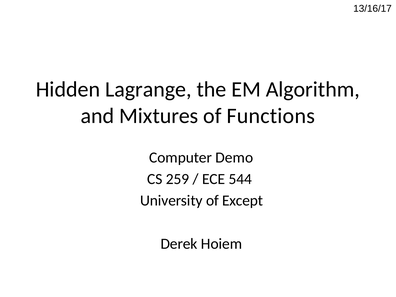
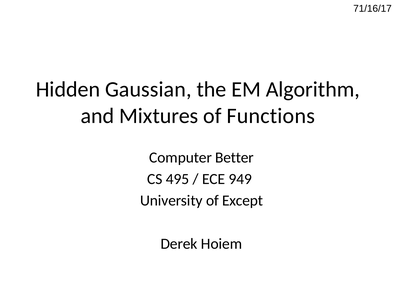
13/16/17: 13/16/17 -> 71/16/17 (373, 9)
Lagrange: Lagrange -> Gaussian (148, 89)
Demo: Demo -> Better (234, 157)
259: 259 -> 495 (177, 179)
544: 544 -> 949 (240, 179)
